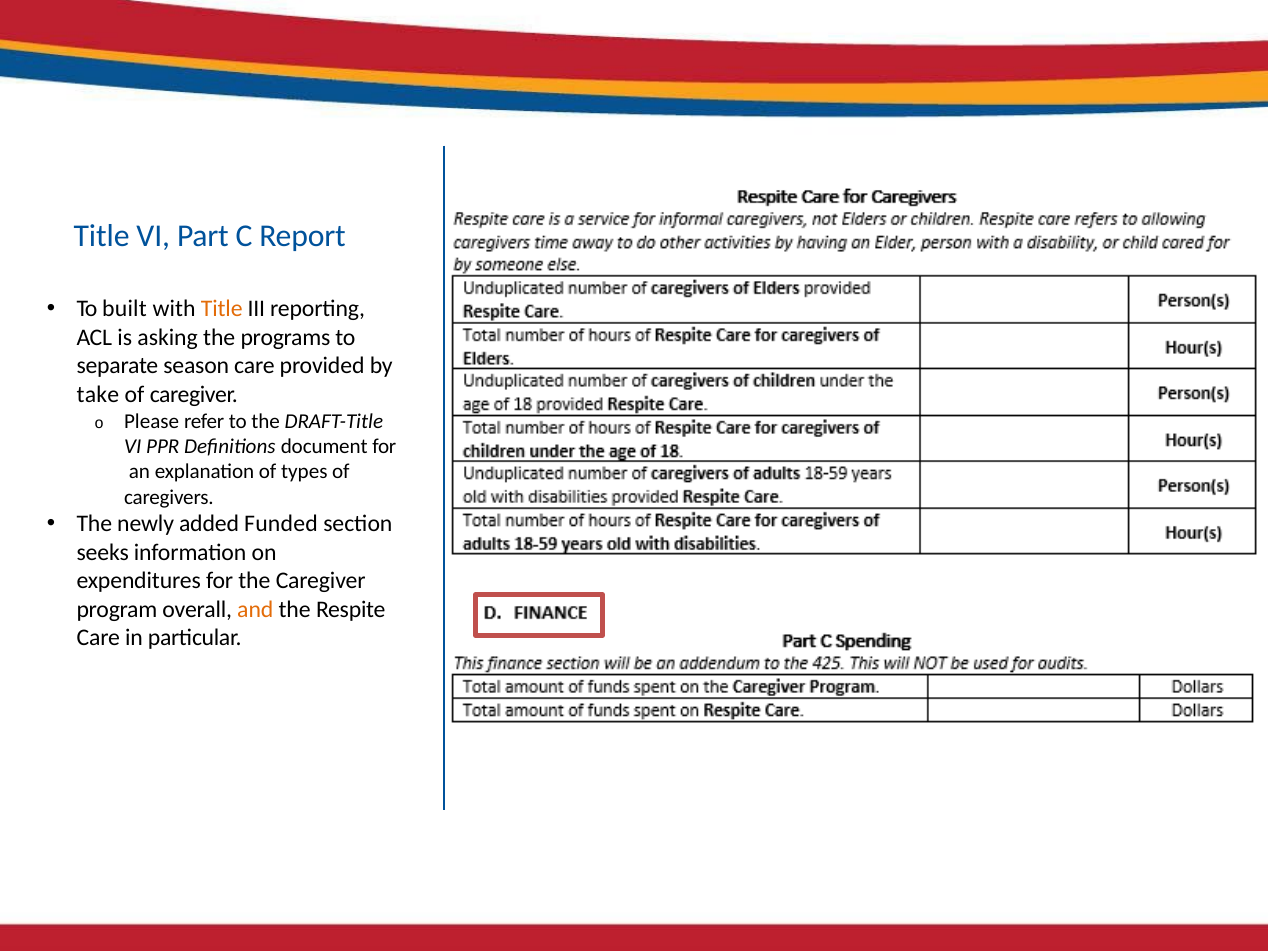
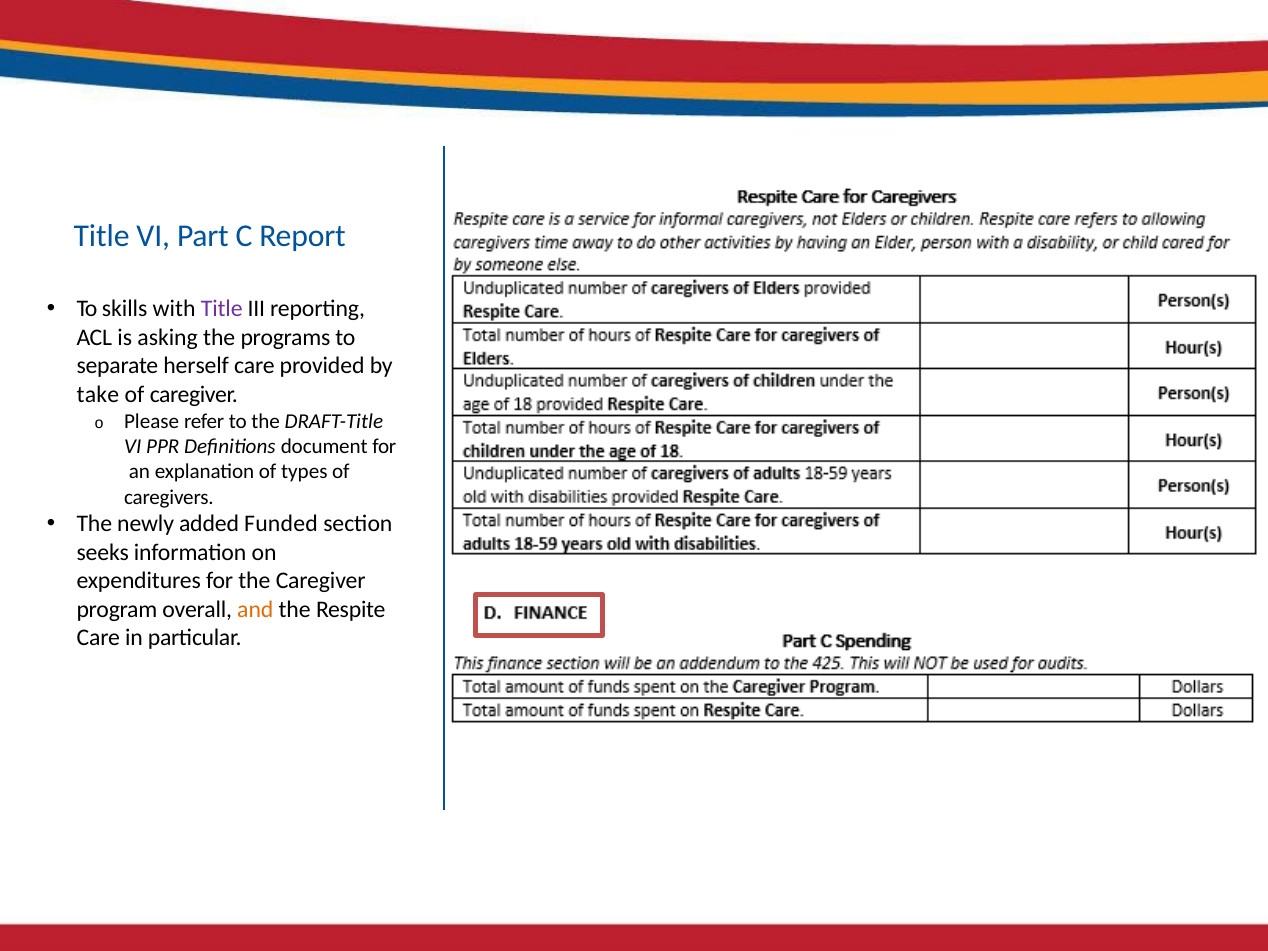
built: built -> skills (125, 309)
Title colour: orange -> purple (222, 309)
season: season -> herself (196, 366)
